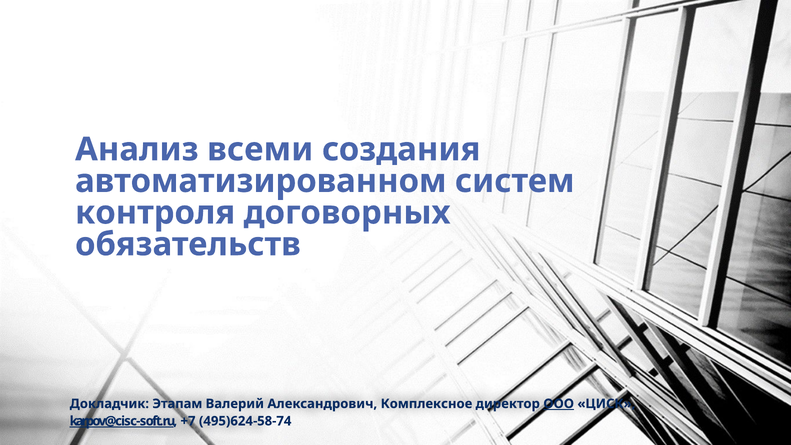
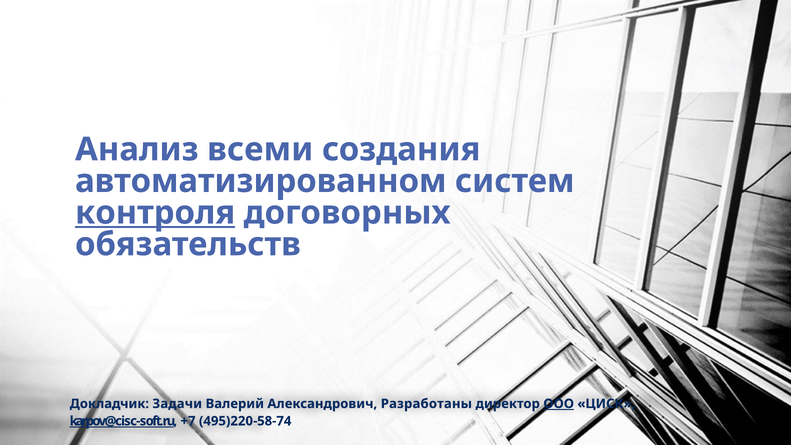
контроля underline: none -> present (155, 213)
Этапам: Этапам -> Задачи (177, 404)
Комплексное: Комплексное -> Разработаны (426, 404)
495)624-58-74: 495)624-58-74 -> 495)220-58-74 (245, 421)
